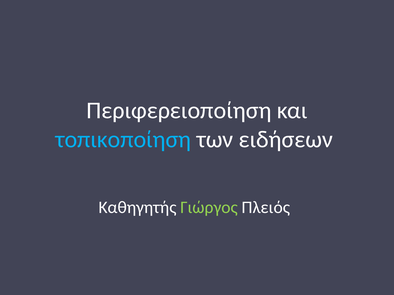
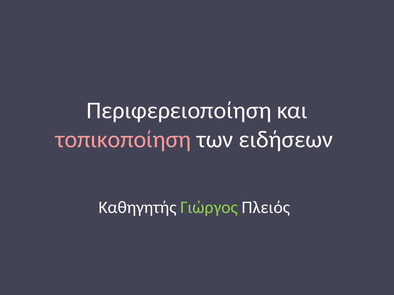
τοπικοποίηση colour: light blue -> pink (123, 140)
